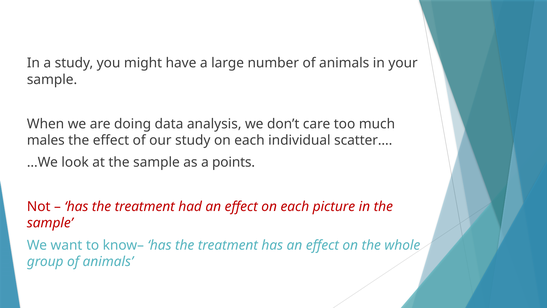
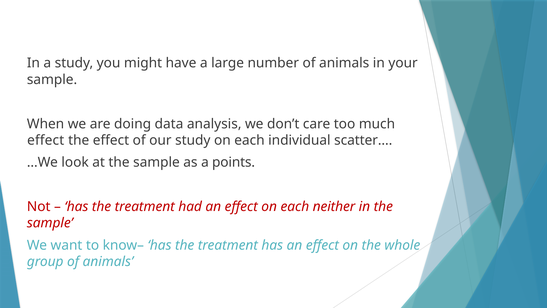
males: males -> effect (46, 140)
picture: picture -> neither (334, 206)
